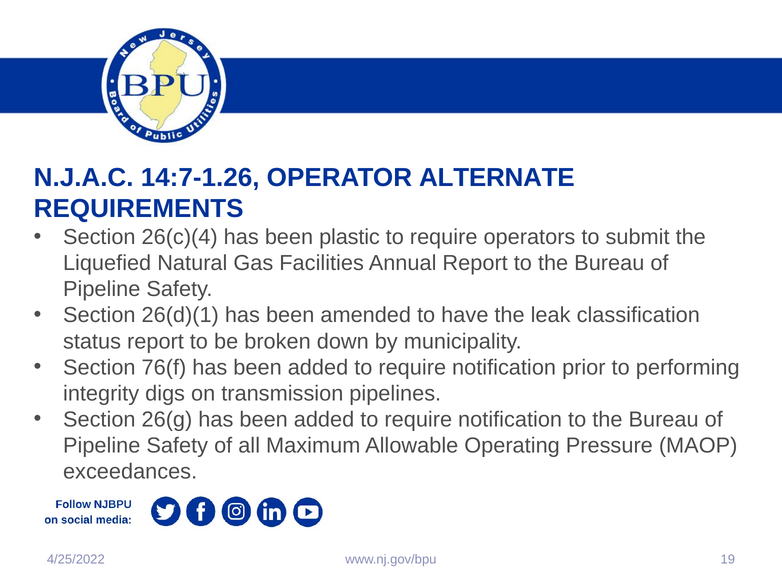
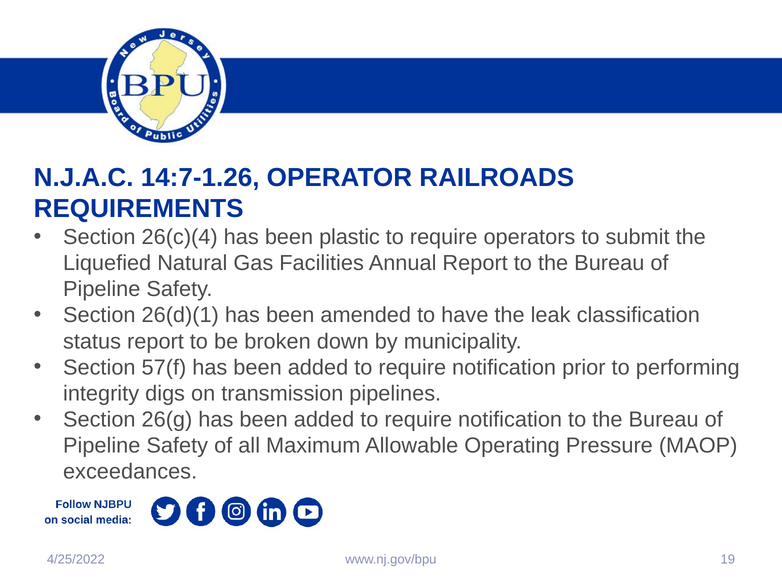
ALTERNATE: ALTERNATE -> RAILROADS (497, 178)
76(f: 76(f -> 57(f (164, 368)
